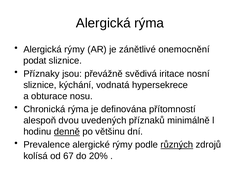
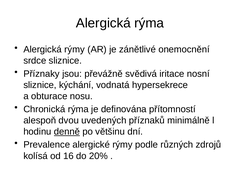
podat: podat -> srdce (35, 61)
různých underline: present -> none (177, 145)
67: 67 -> 16 (68, 156)
